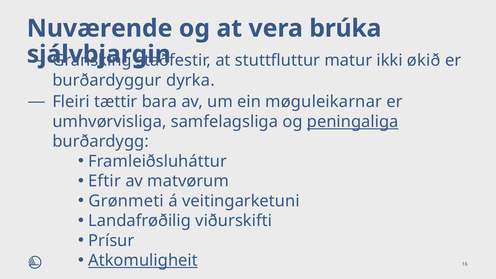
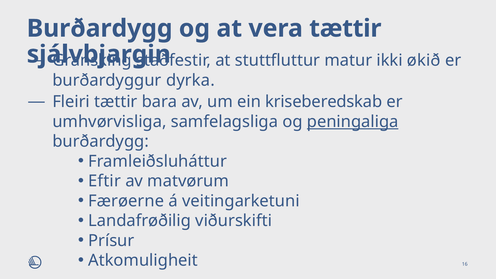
Nuværende: Nuværende -> Burðardygg (100, 28)
vera brúka: brúka -> tættir (345, 28)
møguleikarnar: møguleikarnar -> kriseberedskab (324, 102)
Grønmeti: Grønmeti -> Færøerne (126, 201)
Atkomuligheit underline: present -> none (143, 261)
